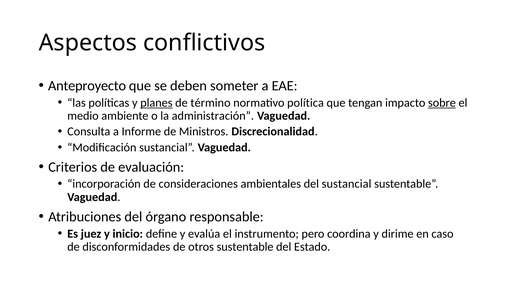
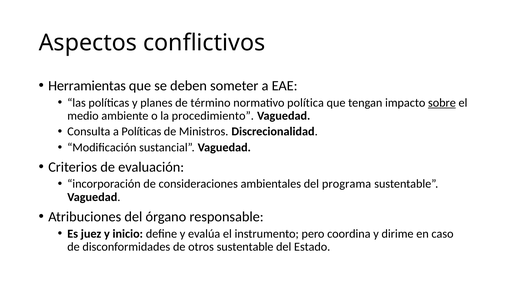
Anteproyecto: Anteproyecto -> Herramientas (87, 86)
planes underline: present -> none (156, 103)
administración: administración -> procedimiento (213, 116)
a Informe: Informe -> Políticas (141, 131)
del sustancial: sustancial -> programa (347, 184)
